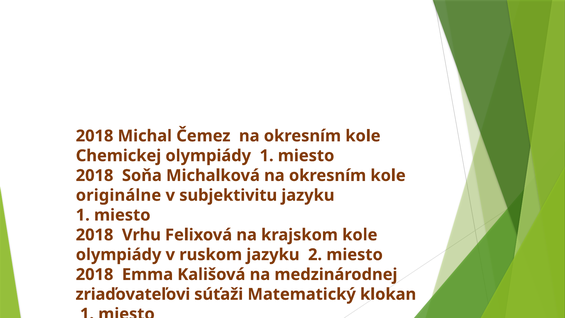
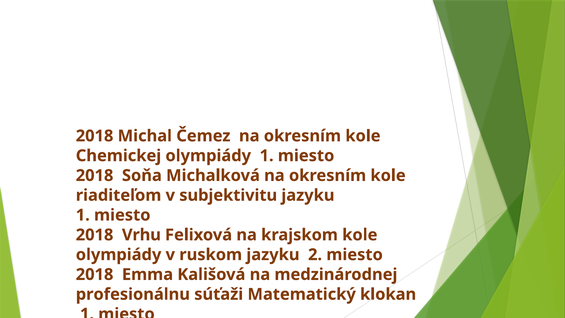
originálne: originálne -> riaditeľom (119, 195)
zriaďovateľovi: zriaďovateľovi -> profesionálnu (133, 294)
